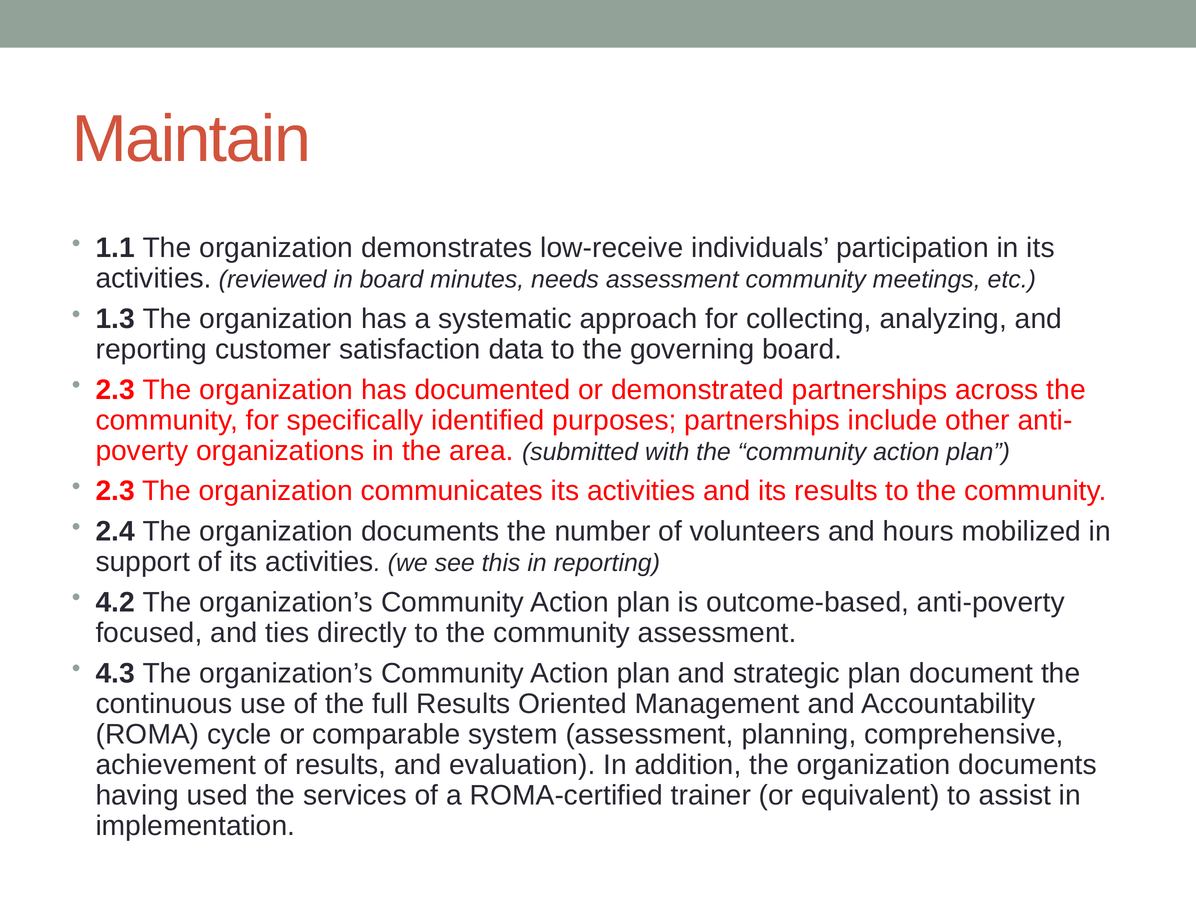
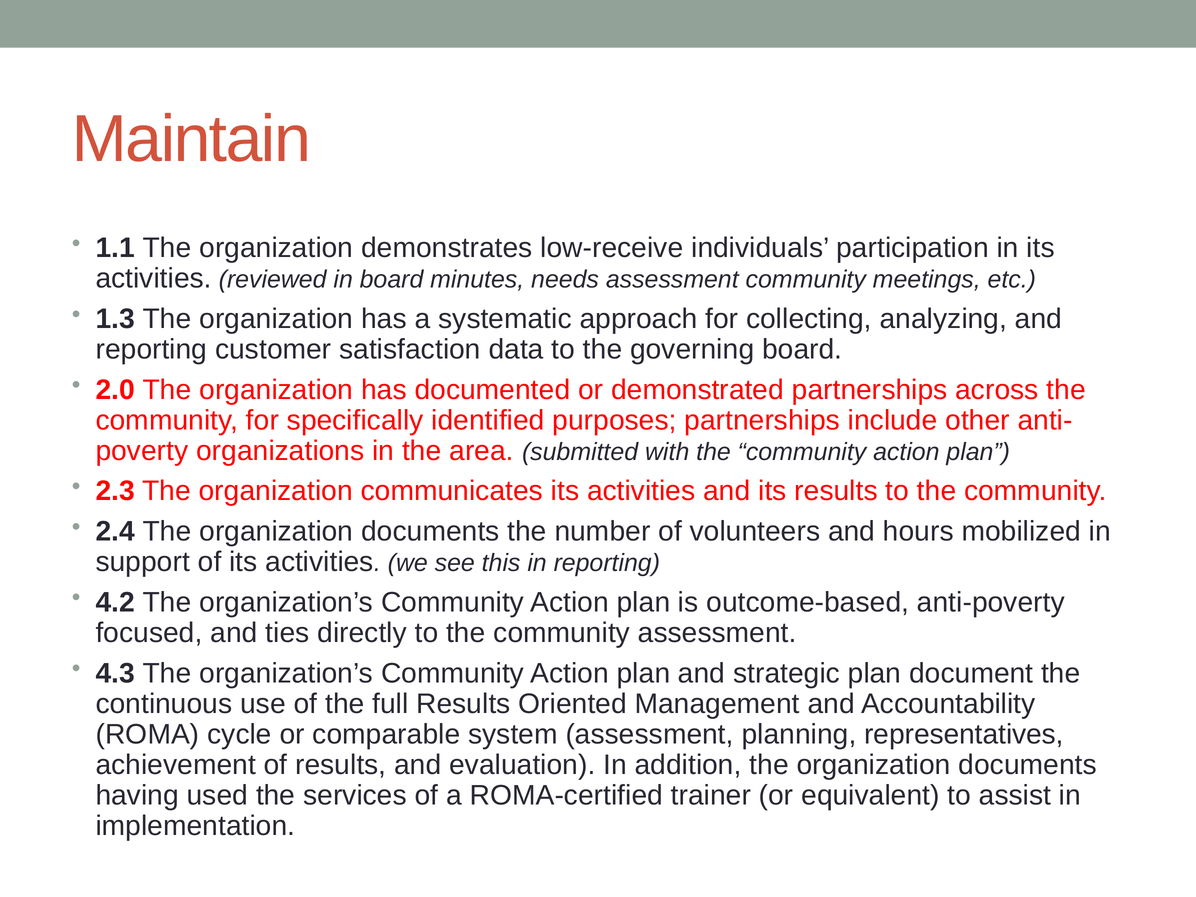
2.3: 2.3 -> 2.0 (115, 390)
comprehensive: comprehensive -> representatives (964, 734)
